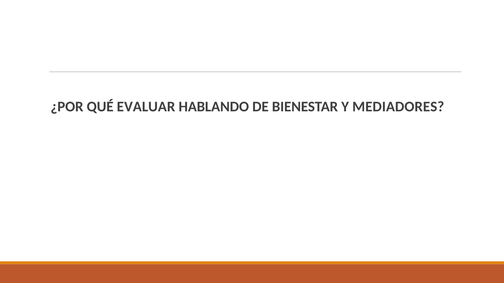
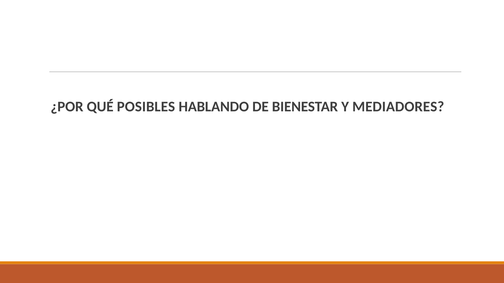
EVALUAR: EVALUAR -> POSIBLES (146, 107)
